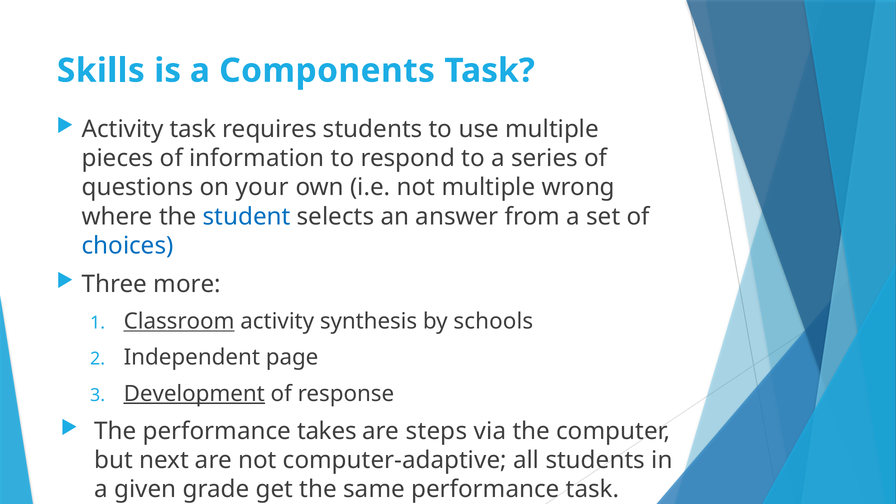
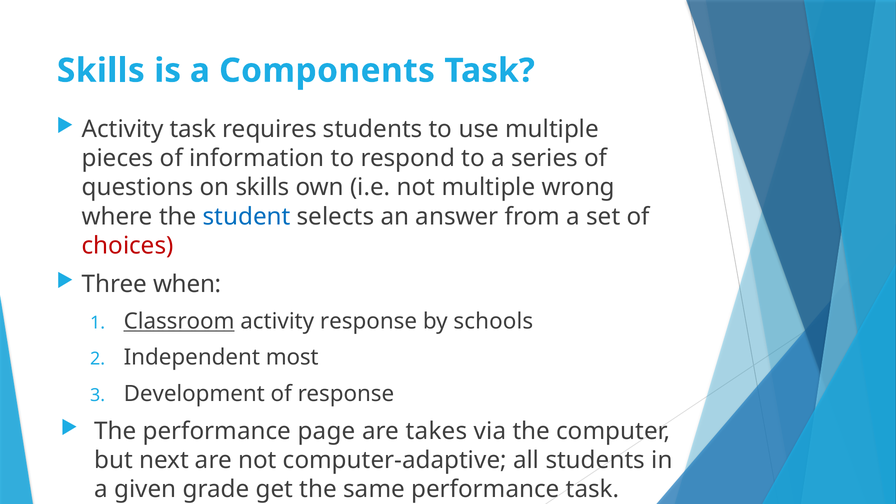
on your: your -> skills (262, 187)
choices colour: blue -> red (128, 246)
more: more -> when (187, 284)
activity synthesis: synthesis -> response (369, 321)
page: page -> most (292, 358)
Development underline: present -> none (194, 394)
takes: takes -> page (327, 431)
steps: steps -> takes (436, 431)
